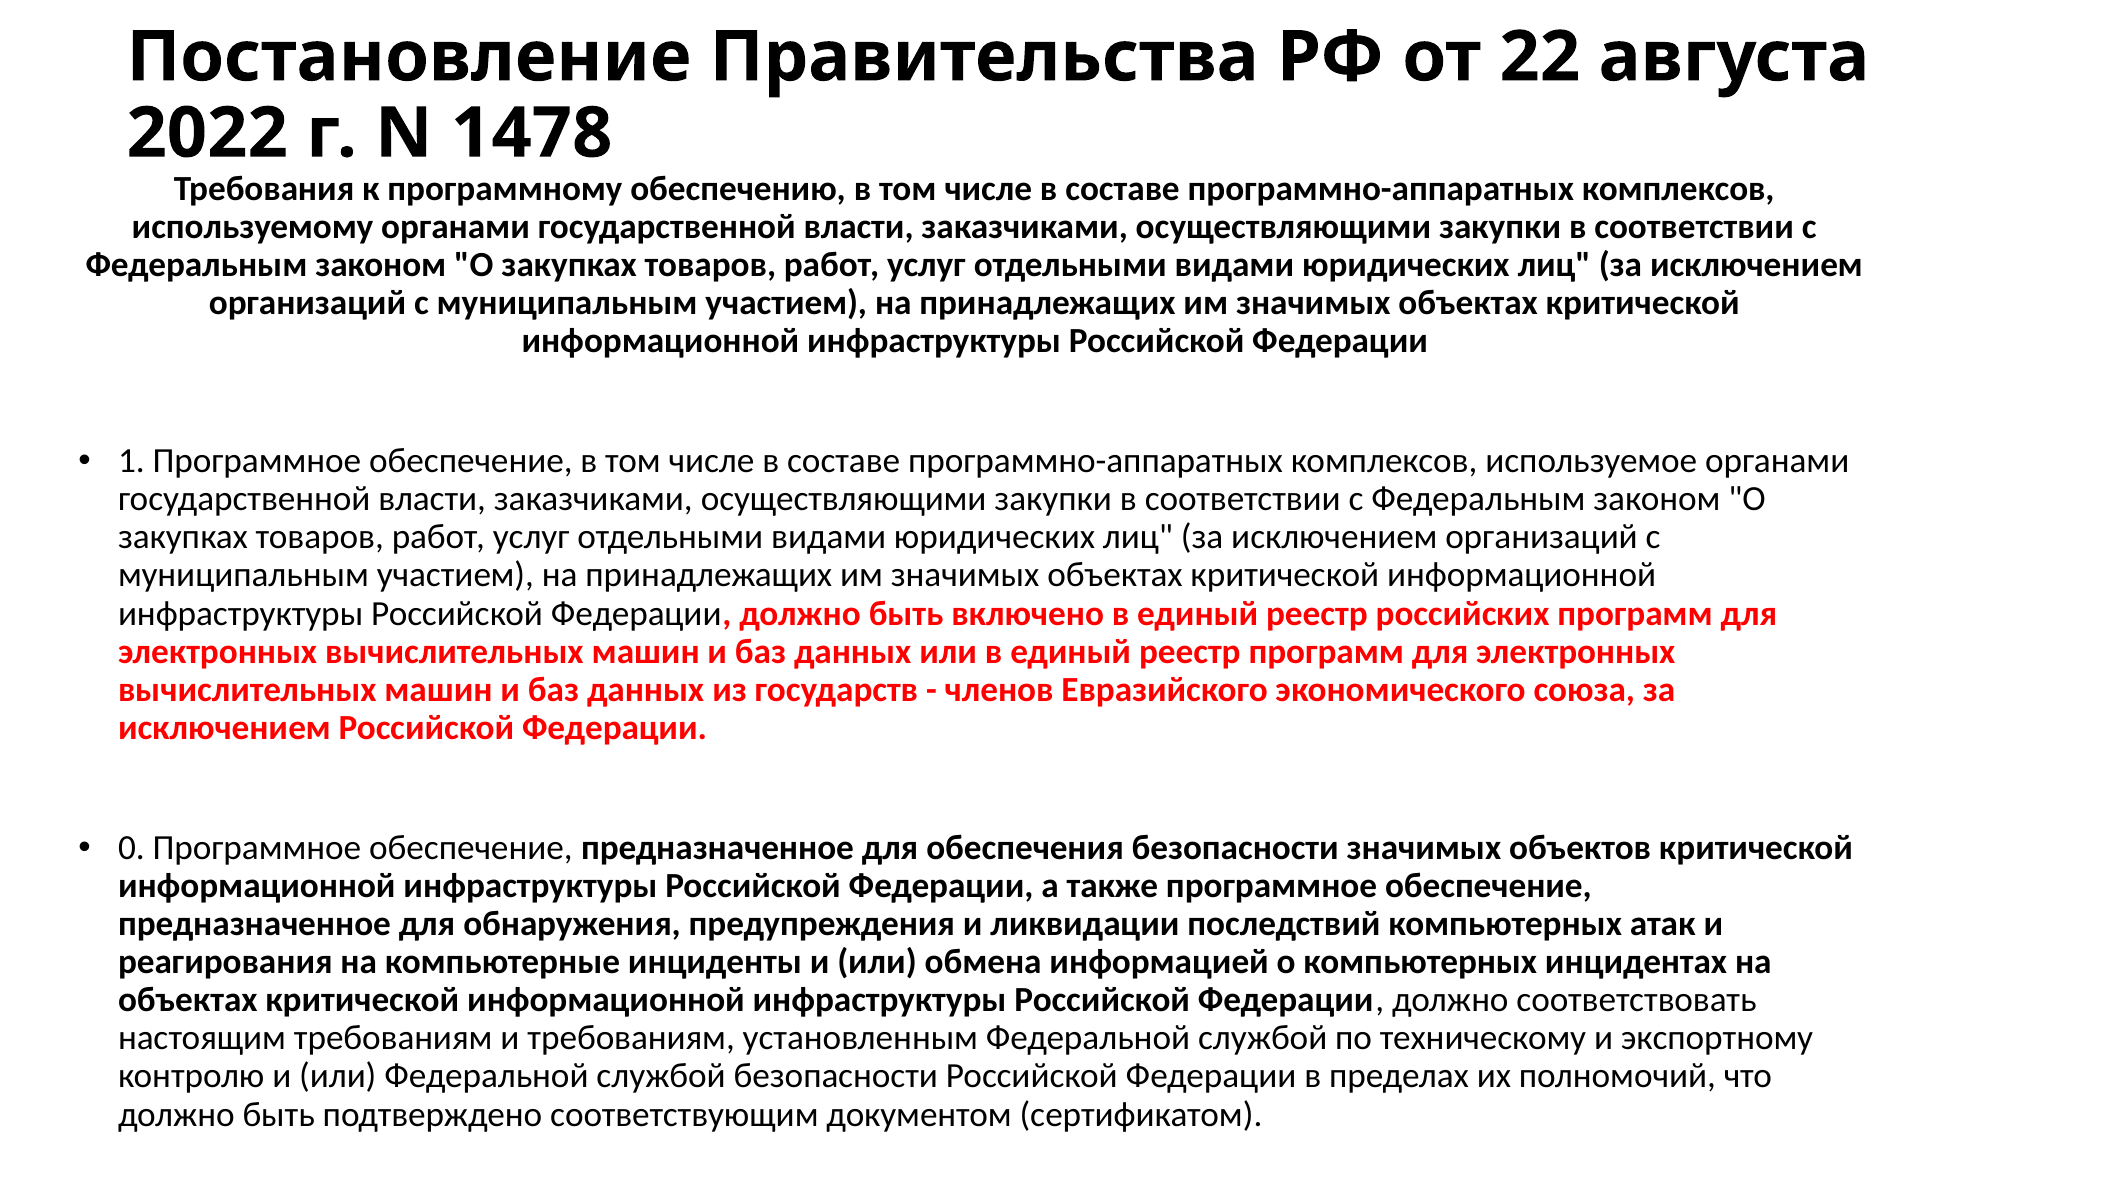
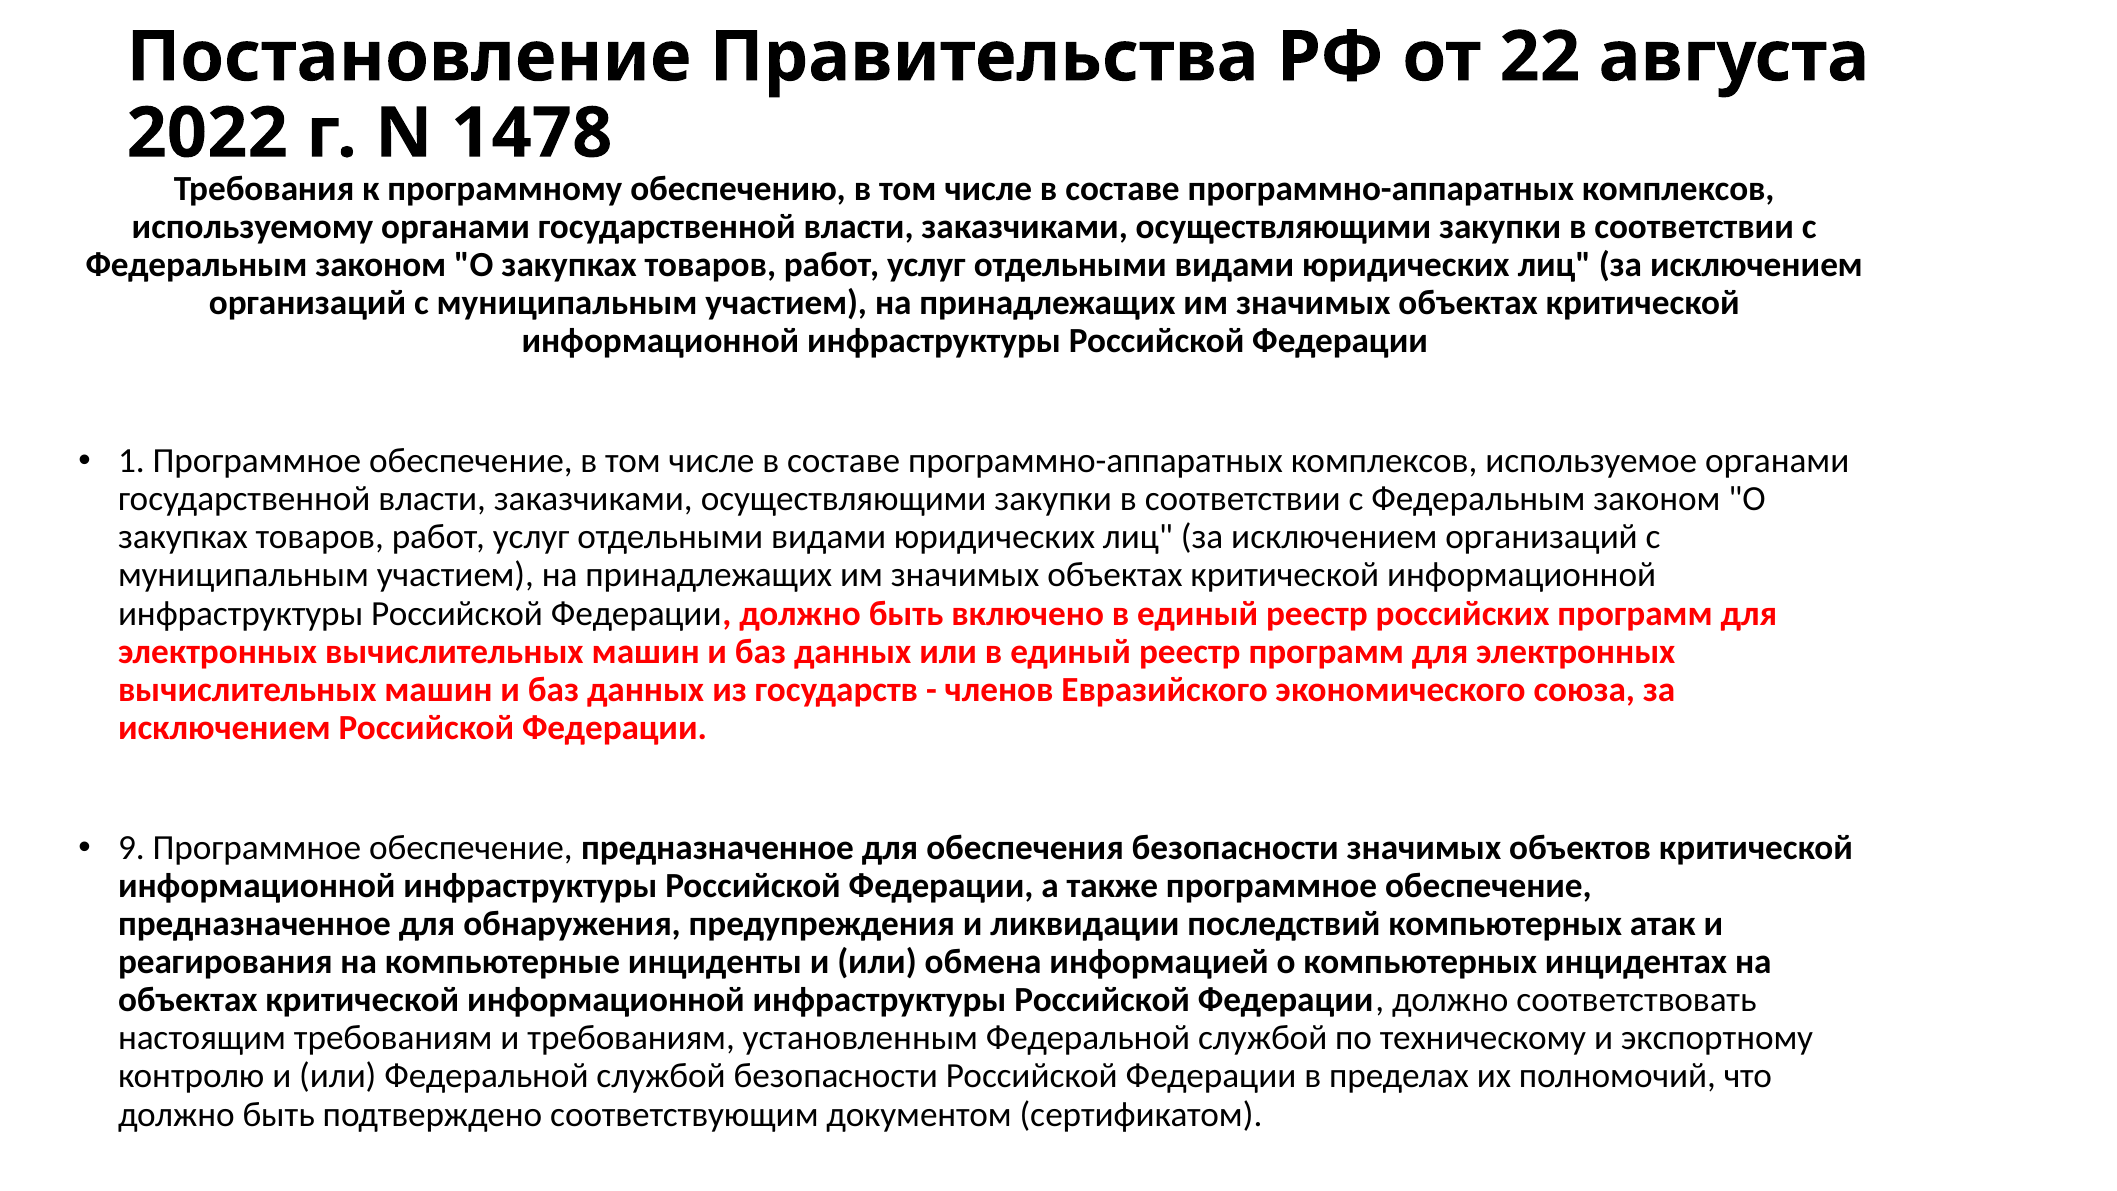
0: 0 -> 9 (131, 848)
